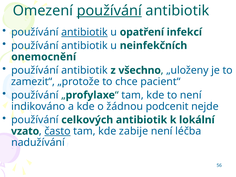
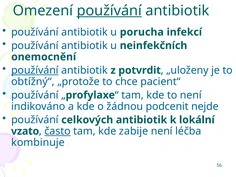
antibiotik underline: present -> none (84, 32)
opatření: opatření -> porucha (142, 32)
používání underline: none -> present (35, 70)
všechno: všechno -> potvrdit (140, 70)
zamezit“: zamezit“ -> obtížný“ (33, 82)
nadužívání: nadužívání -> kombinuje (38, 143)
